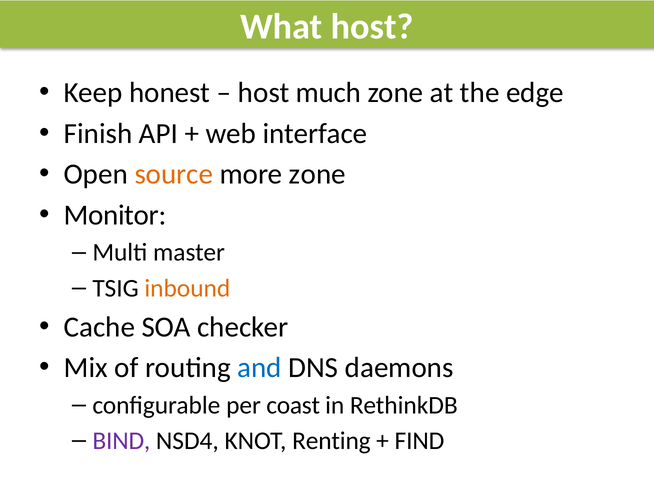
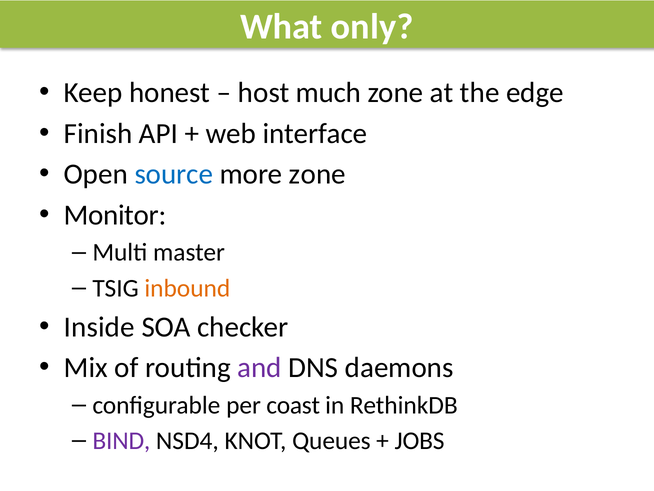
What host: host -> only (372, 27)
source colour: orange -> blue (174, 174)
Cache: Cache -> Inside (99, 327)
and colour: blue -> purple (259, 367)
Renting: Renting -> Queues (331, 440)
FIND: FIND -> JOBS (420, 440)
